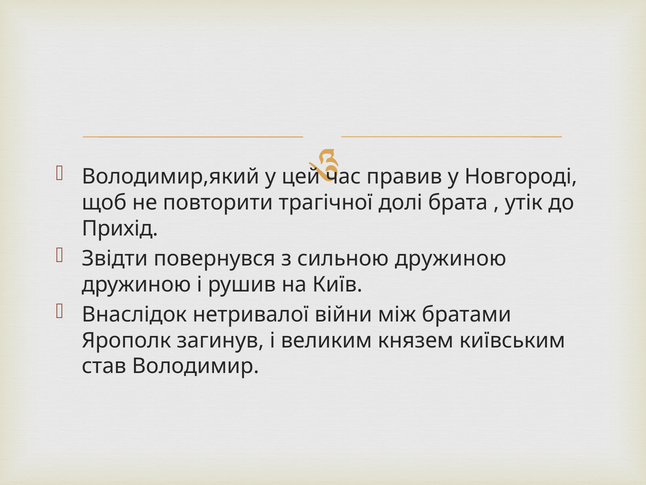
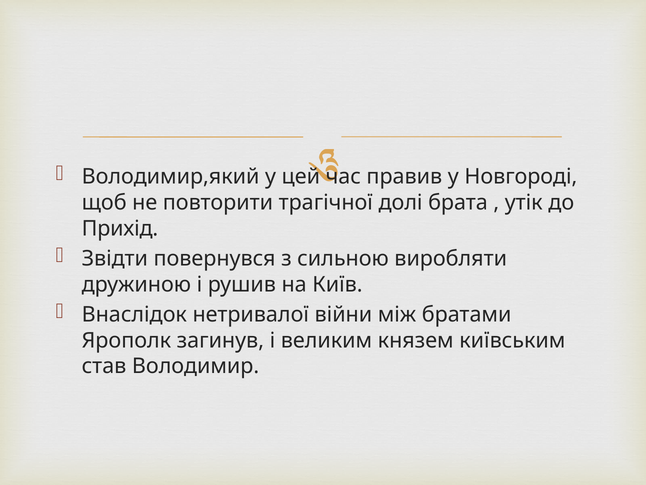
сильною дружиною: дружиною -> виробляти (451, 258)
